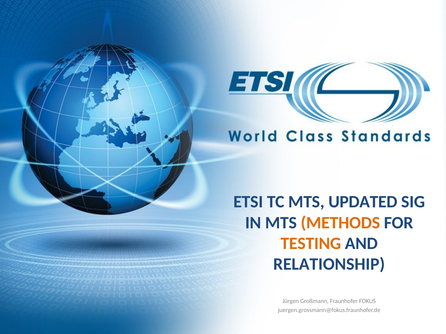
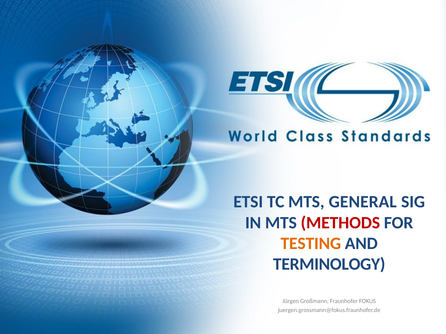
UPDATED: UPDATED -> GENERAL (363, 202)
METHODS colour: orange -> red (340, 223)
RELATIONSHIP: RELATIONSHIP -> TERMINOLOGY (329, 265)
